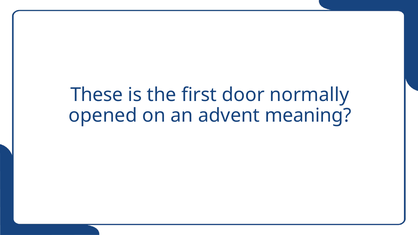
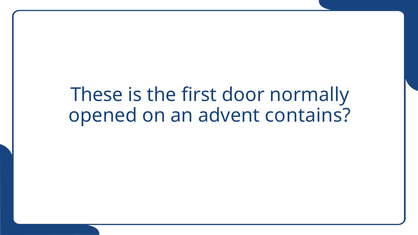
meaning: meaning -> contains (308, 116)
